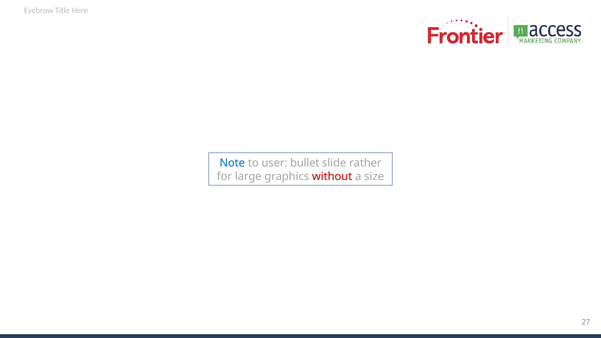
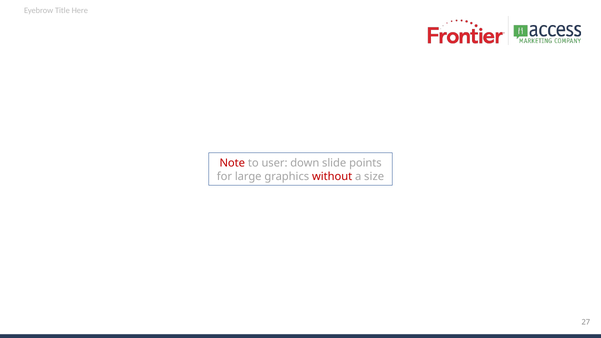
Note colour: blue -> red (232, 163)
bullet: bullet -> down (305, 163)
rather: rather -> points (365, 163)
